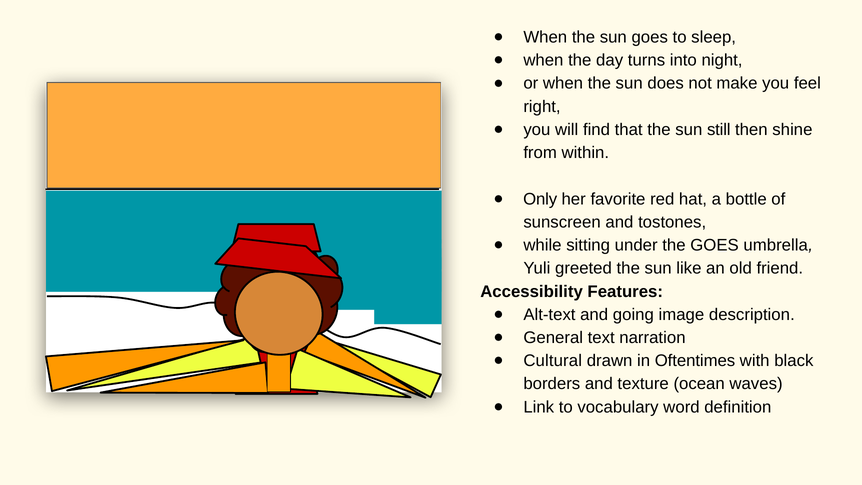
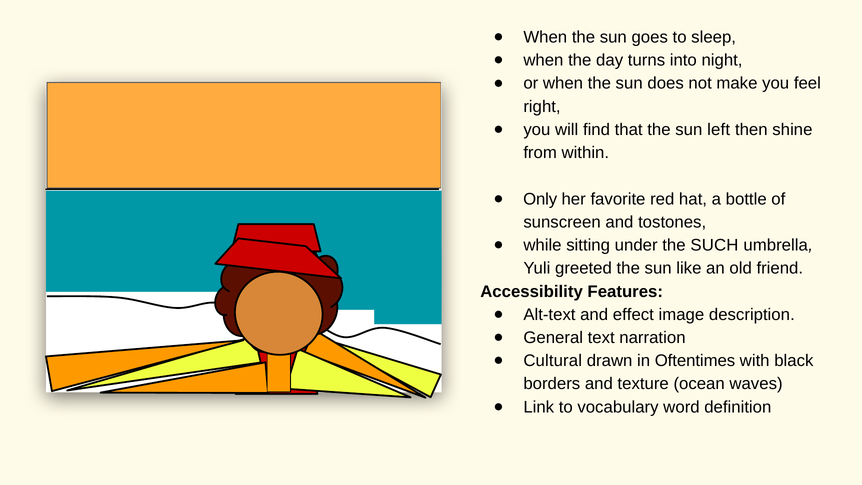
still: still -> left (719, 130)
the GOES: GOES -> SUCH (714, 245)
going: going -> effect (633, 315)
